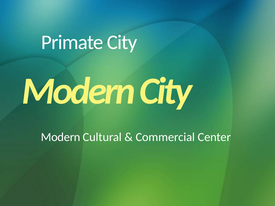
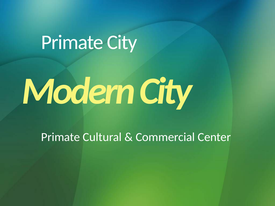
Modern: Modern -> Primate (61, 137)
